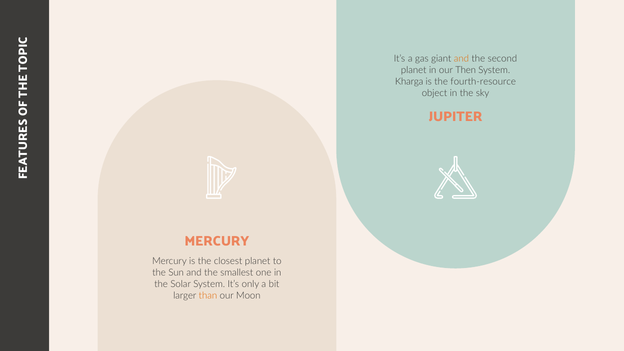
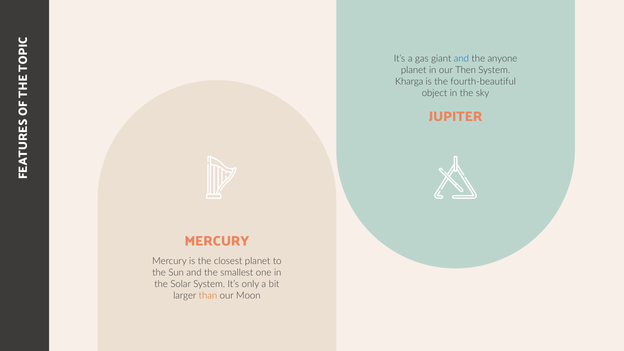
and colour: orange -> blue (461, 59)
second: second -> anyone (502, 59)
fourth-resource: fourth-resource -> fourth-beautiful (483, 82)
